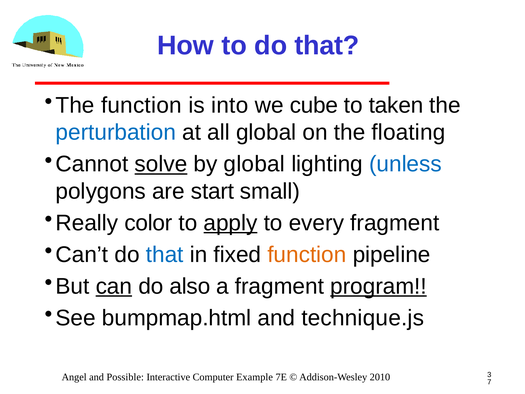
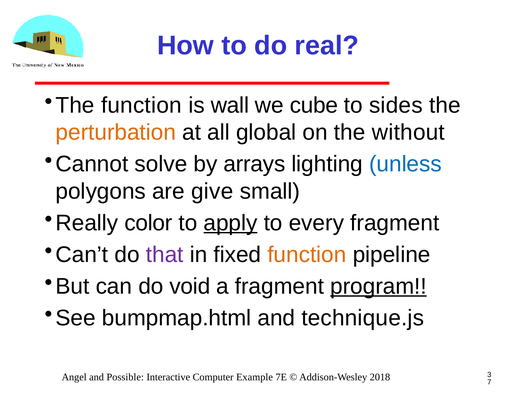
to do that: that -> real (327, 46)
into: into -> wall (230, 105)
taken: taken -> sides (396, 105)
perturbation colour: blue -> orange (116, 132)
floating: floating -> without (408, 132)
solve underline: present -> none (161, 164)
by global: global -> arrays (254, 164)
start: start -> give (212, 191)
that colour: blue -> purple (165, 255)
can underline: present -> none (114, 286)
also: also -> void (190, 286)
2010: 2010 -> 2018 (380, 377)
